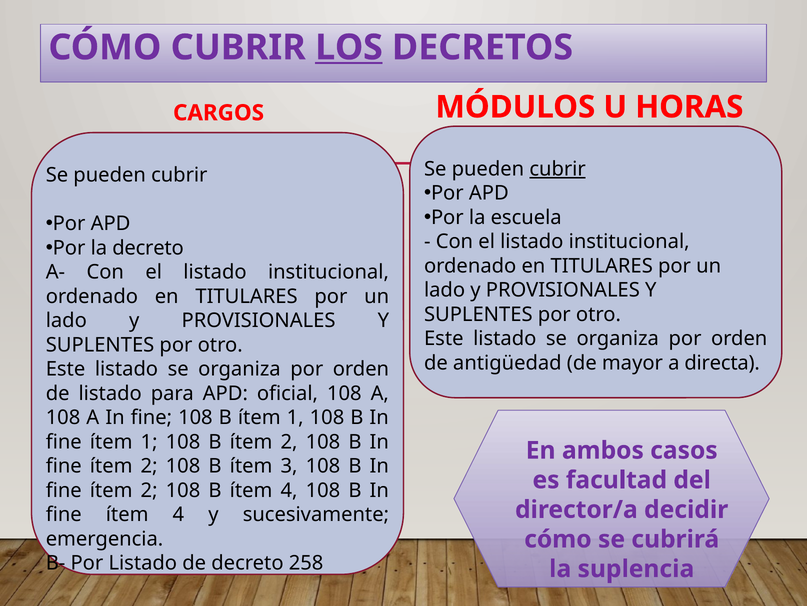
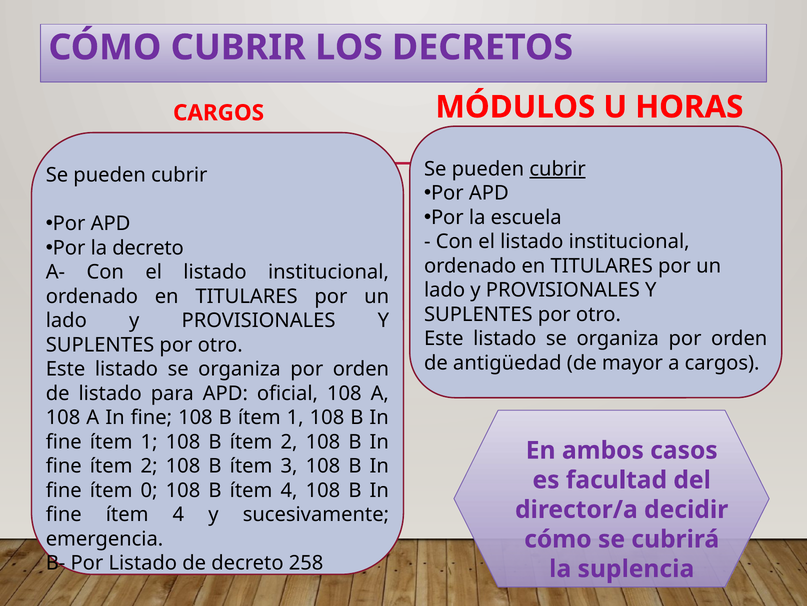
LOS underline: present -> none (349, 47)
a directa: directa -> cargos (722, 362)
2: 2 -> 0 (149, 490)
